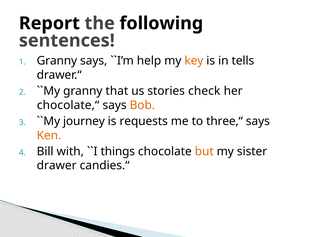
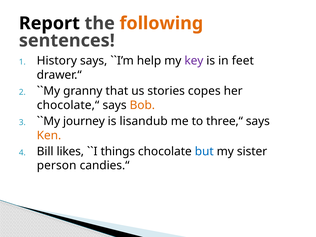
following colour: black -> orange (161, 23)
Granny: Granny -> History (57, 61)
key colour: orange -> purple (194, 61)
tells: tells -> feet (243, 61)
check: check -> copes (204, 91)
requests: requests -> lisandub (144, 121)
with: with -> likes (70, 151)
but colour: orange -> blue (204, 151)
drawer: drawer -> person (57, 166)
